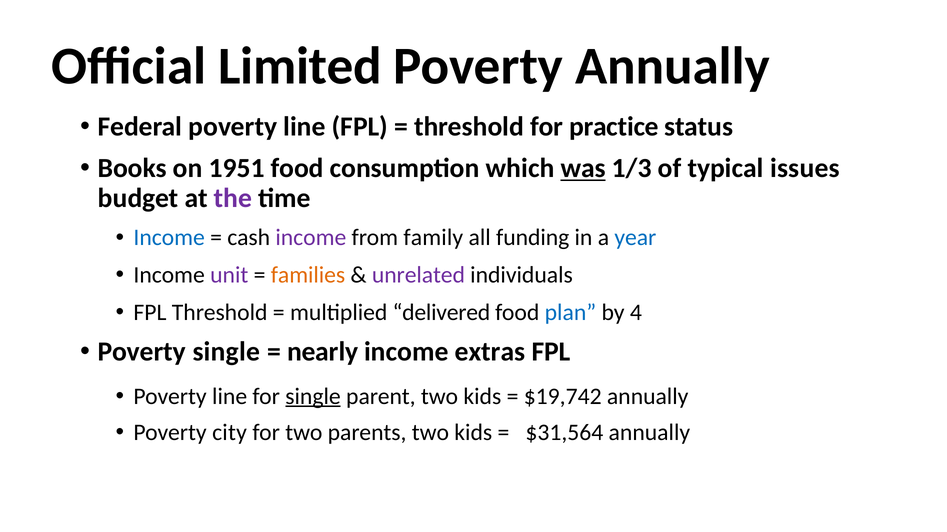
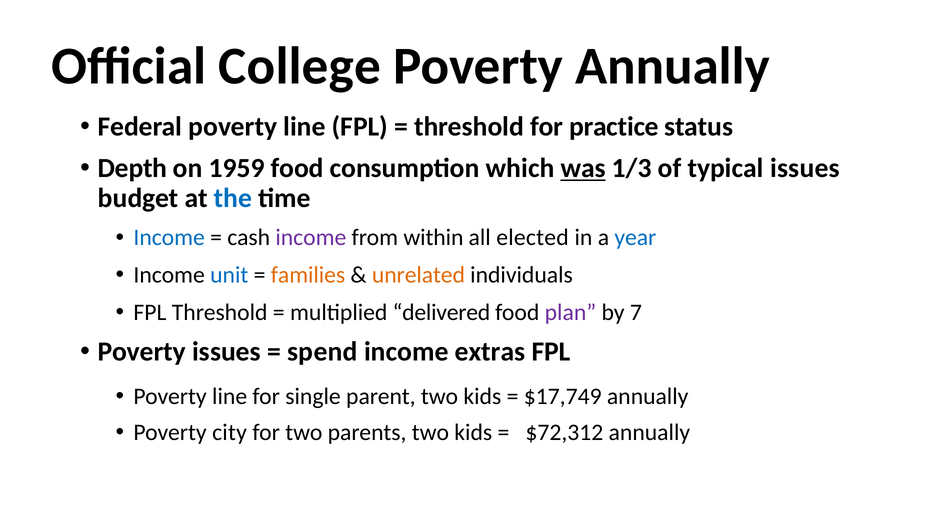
Limited: Limited -> College (300, 66)
Books: Books -> Depth (132, 169)
1951: 1951 -> 1959 (237, 169)
the colour: purple -> blue (233, 198)
family: family -> within (433, 238)
funding: funding -> elected (533, 238)
unit colour: purple -> blue (229, 275)
unrelated colour: purple -> orange (418, 275)
plan colour: blue -> purple (570, 313)
4: 4 -> 7 (636, 313)
Poverty single: single -> issues (227, 352)
nearly: nearly -> spend (322, 352)
single underline: present -> none (313, 397)
$19,742: $19,742 -> $17,749 (563, 397)
$31,564: $31,564 -> $72,312 (564, 433)
